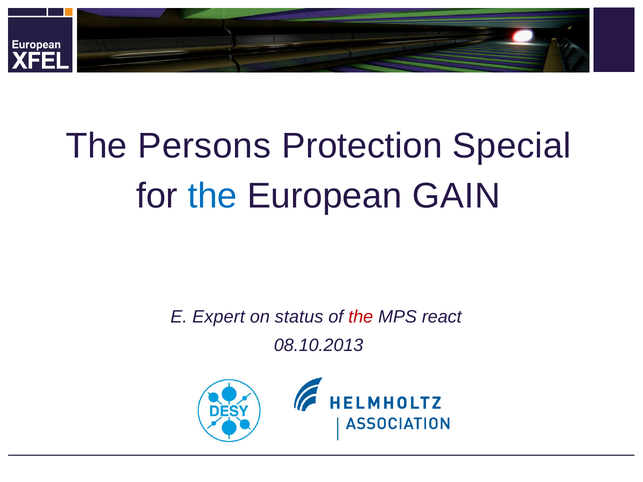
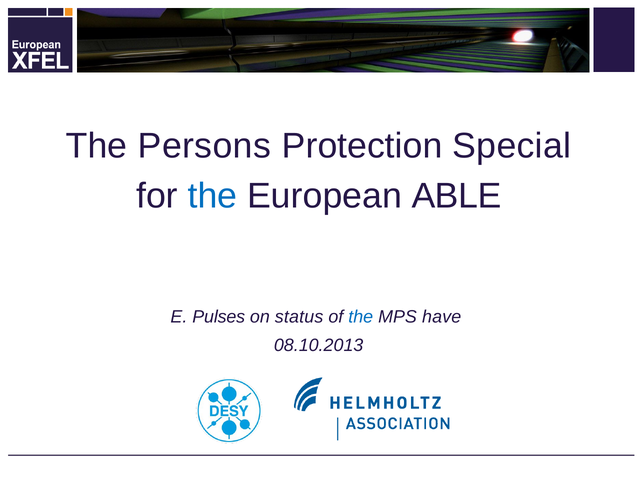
GAIN: GAIN -> ABLE (457, 196)
Expert: Expert -> Pulses (219, 317)
the colour: red -> blue (361, 317)
react: react -> have (442, 317)
